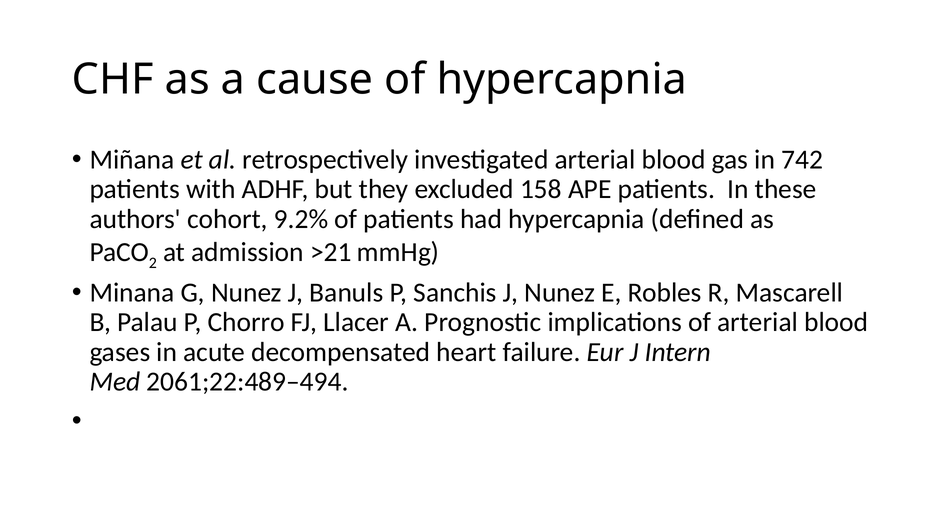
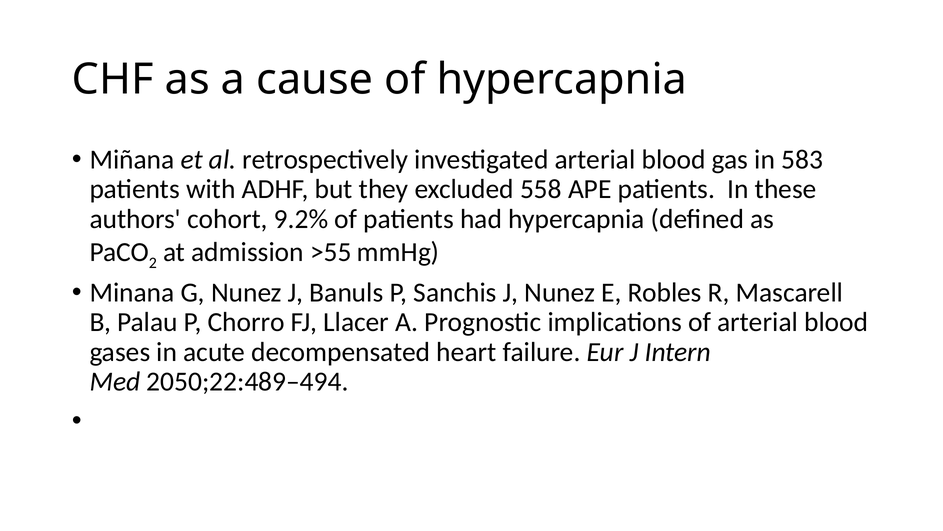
742: 742 -> 583 (802, 159)
158: 158 -> 558 (541, 189)
>21: >21 -> >55 (331, 252)
2061;22:489–494: 2061;22:489–494 -> 2050;22:489–494 (248, 381)
